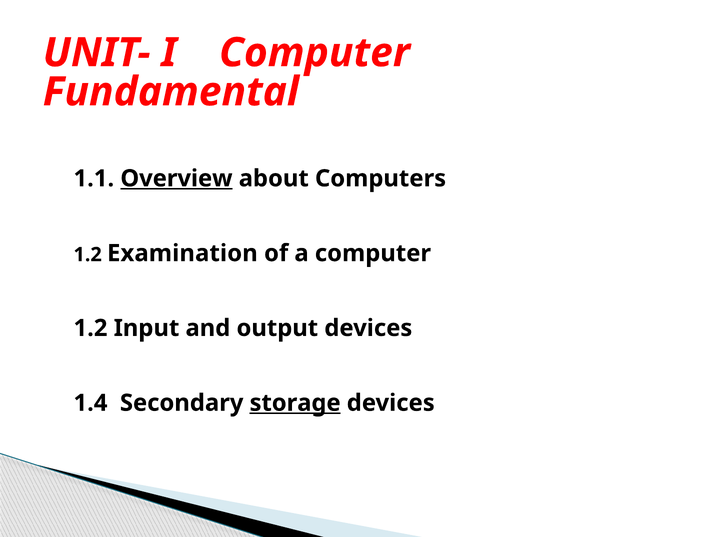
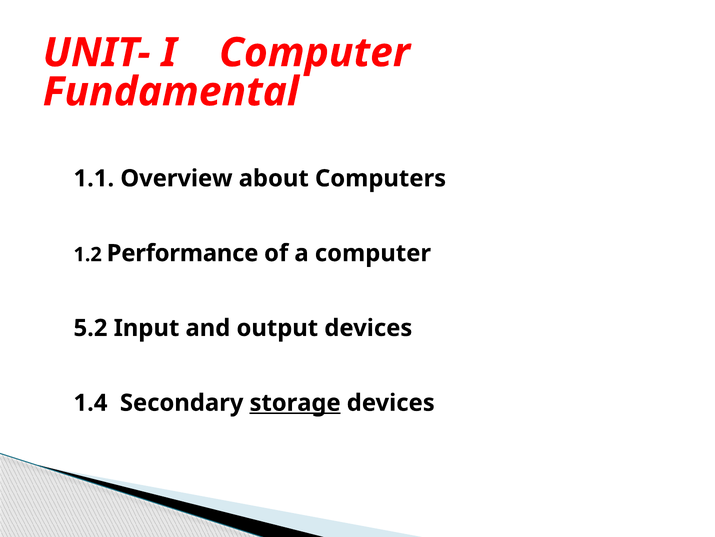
Overview underline: present -> none (176, 178)
Examination: Examination -> Performance (183, 253)
1.2: 1.2 -> 5.2 (90, 328)
